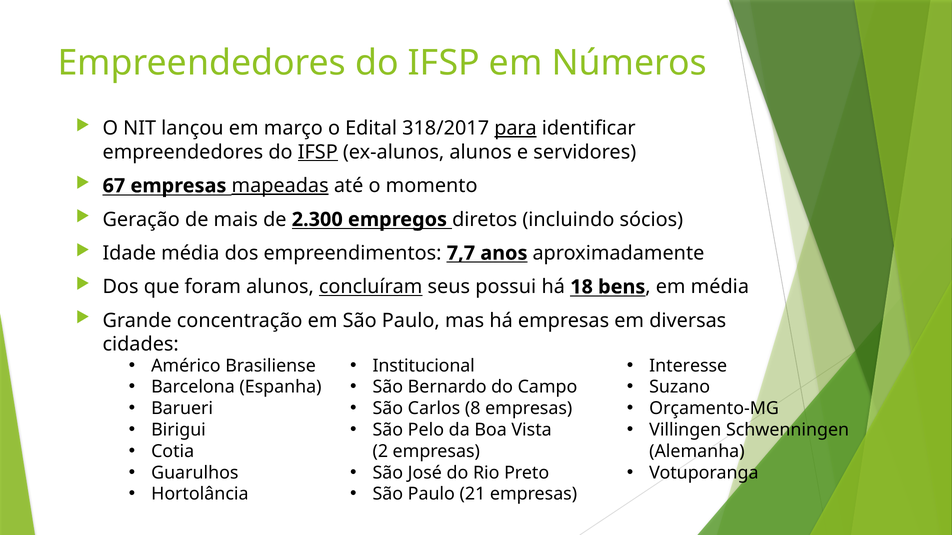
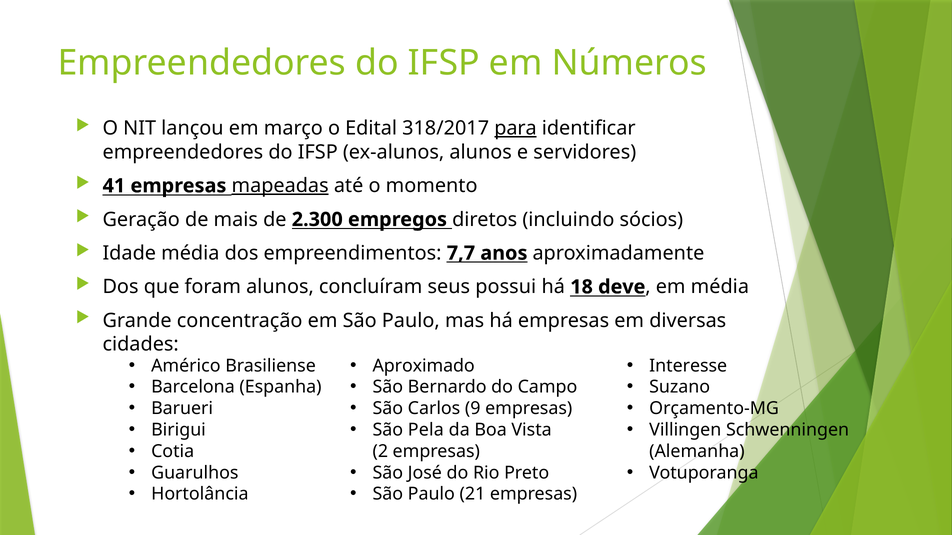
IFSP underline: present -> none (318, 152)
67: 67 -> 41 (114, 186)
concluíram underline: present -> none (371, 287)
bens: bens -> deve (622, 287)
Institucional: Institucional -> Aproximado (424, 366)
8: 8 -> 9 (473, 409)
Pelo: Pelo -> Pela (426, 430)
